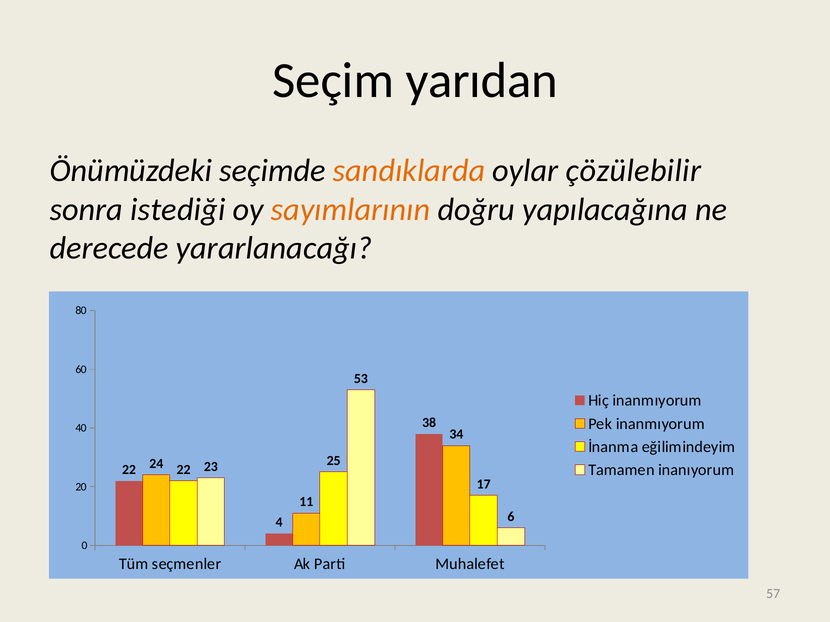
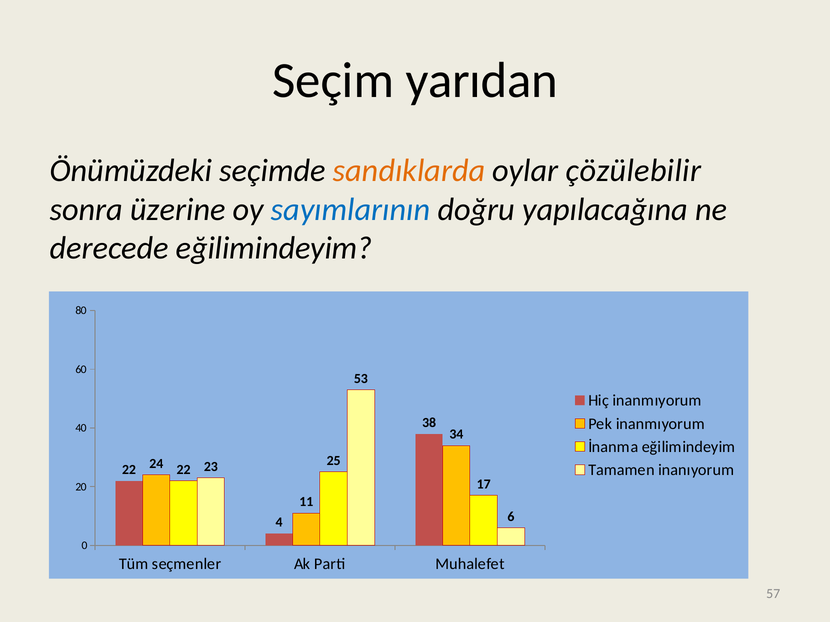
istediği: istediği -> üzerine (178, 210)
sayımlarının colour: orange -> blue (351, 210)
derecede yararlanacağı: yararlanacağı -> eğilimindeyim (274, 248)
